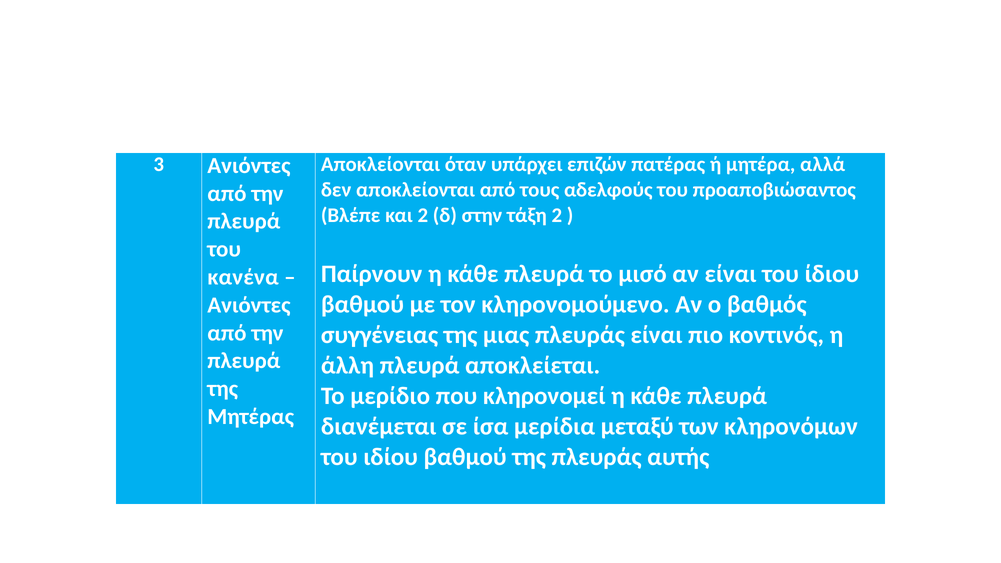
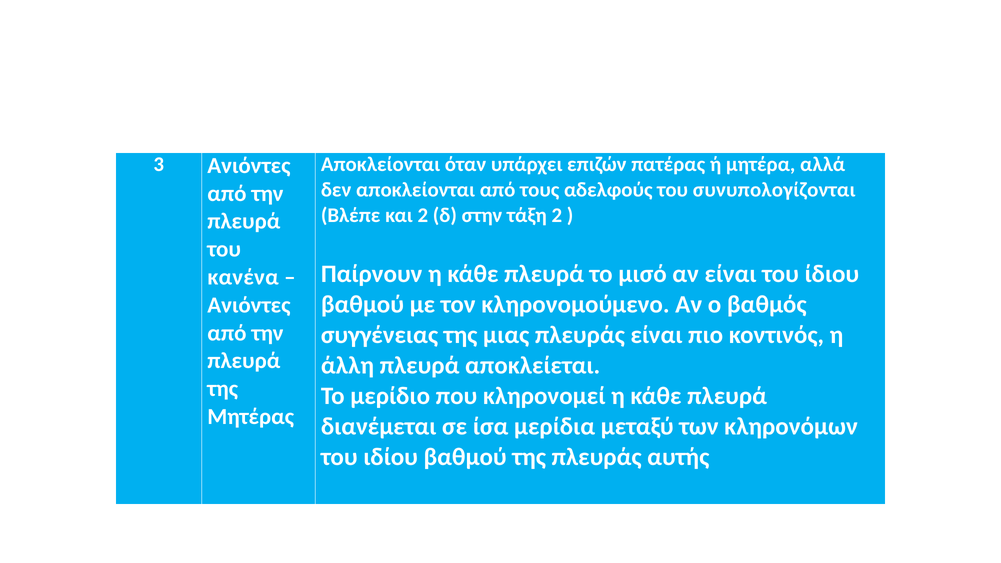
προαποβιώσαντος: προαποβιώσαντος -> συνυπολογίζονται (774, 190)
